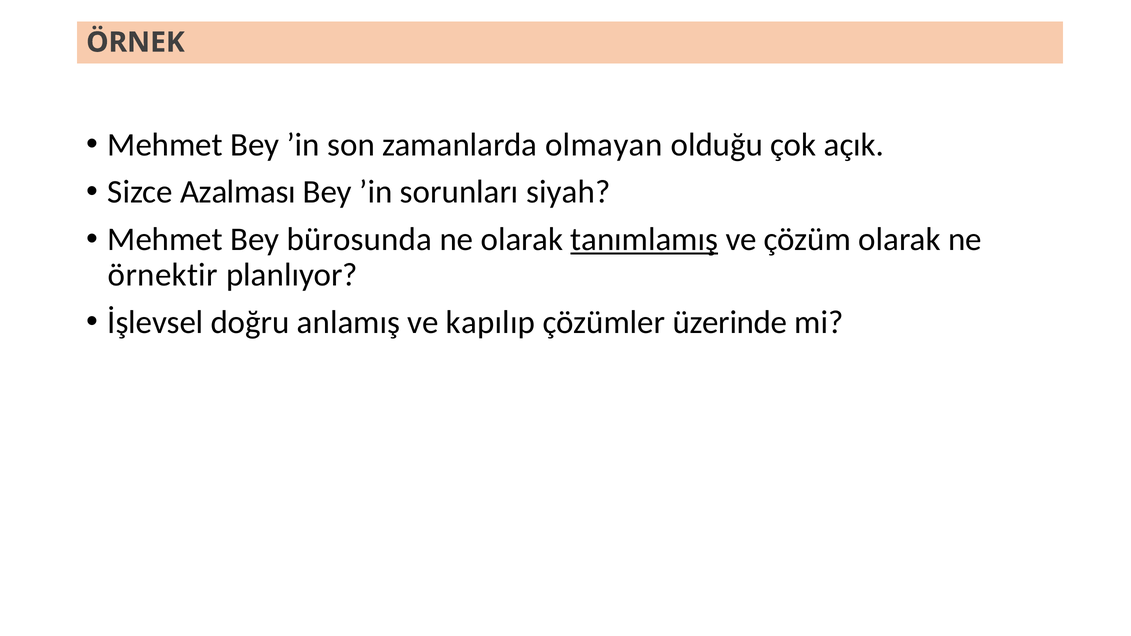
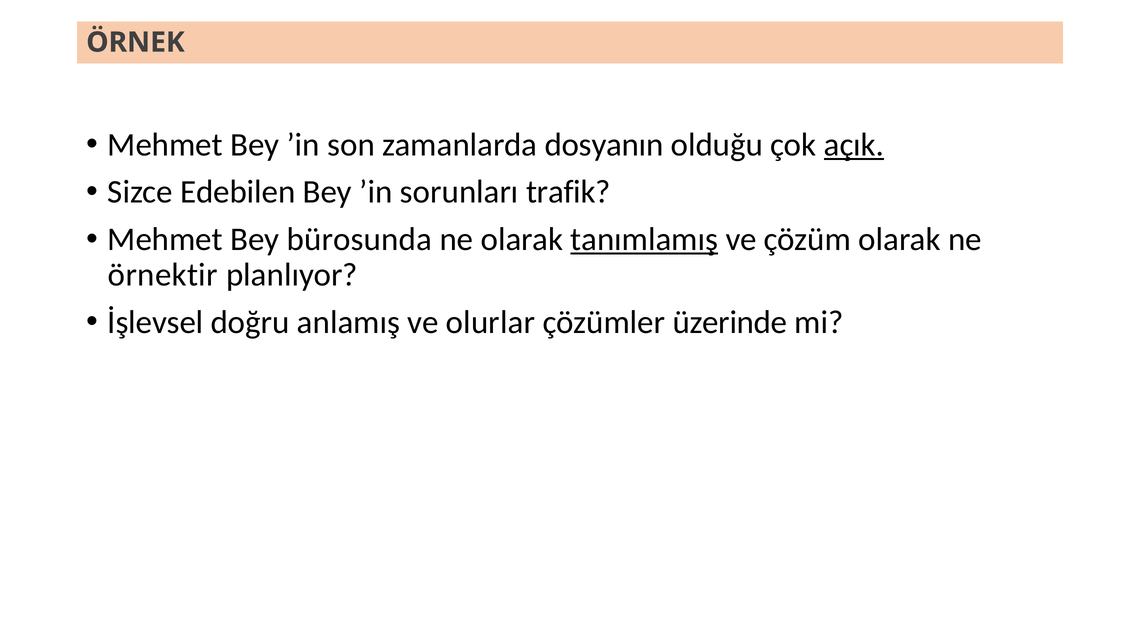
olmayan: olmayan -> dosyanın (604, 145)
açık underline: none -> present (854, 145)
Azalması: Azalması -> Edebilen (238, 192)
siyah: siyah -> trafik (568, 192)
kapılıp: kapılıp -> olurlar (491, 322)
